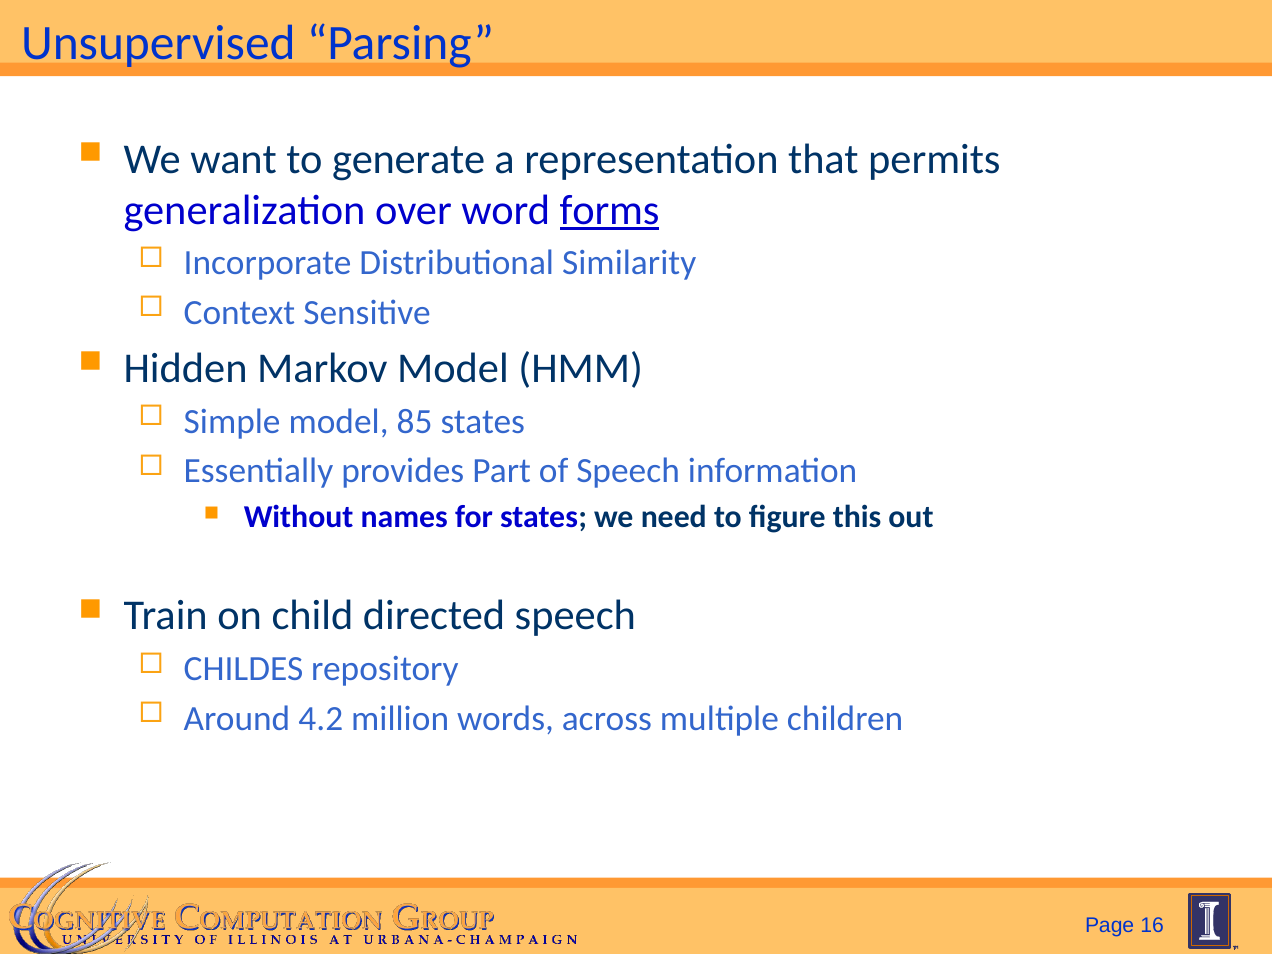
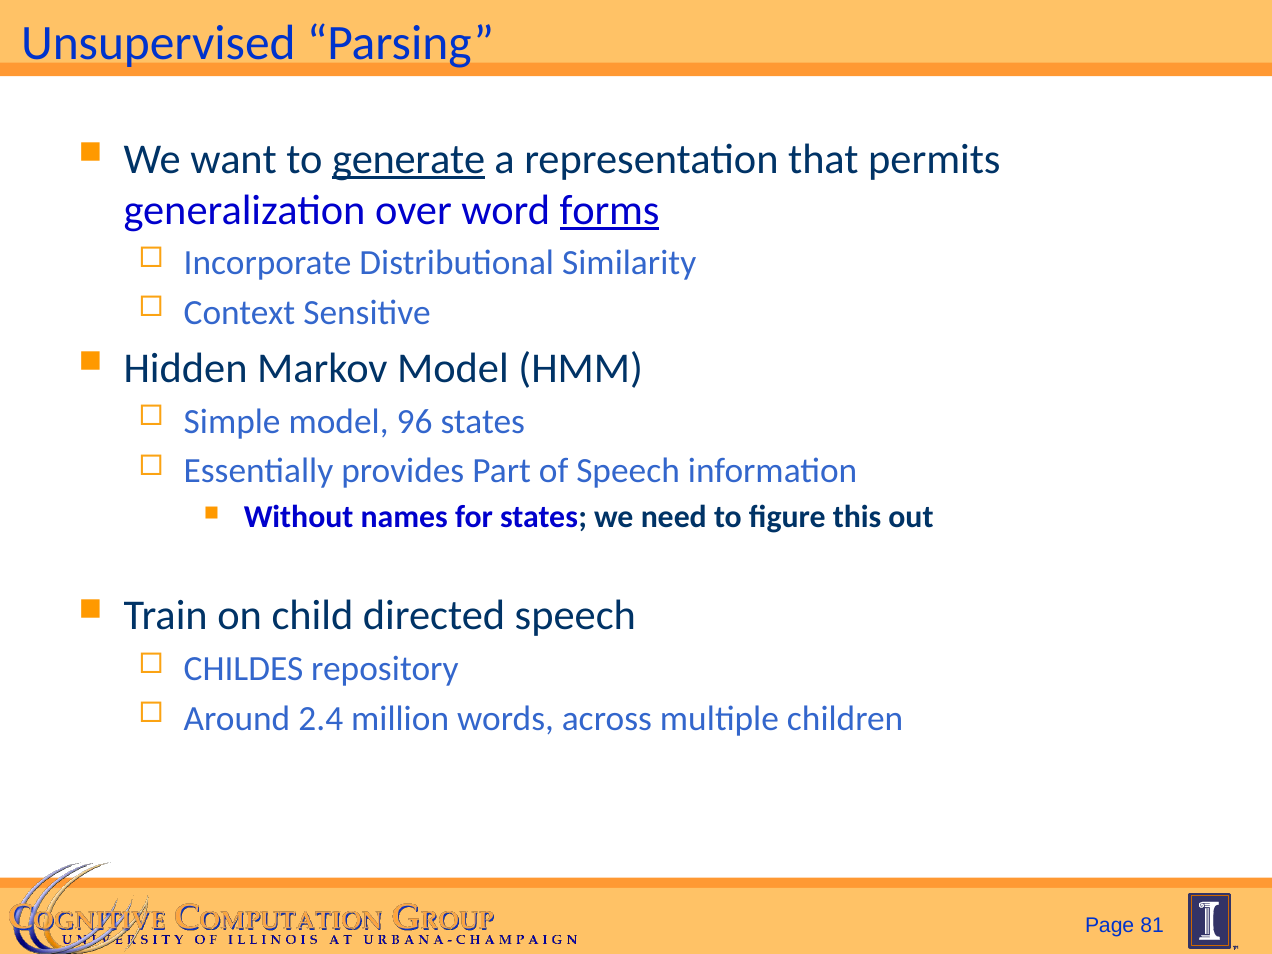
generate underline: none -> present (409, 159)
85: 85 -> 96 (415, 422)
4.2: 4.2 -> 2.4 (321, 718)
16: 16 -> 81 (1152, 926)
